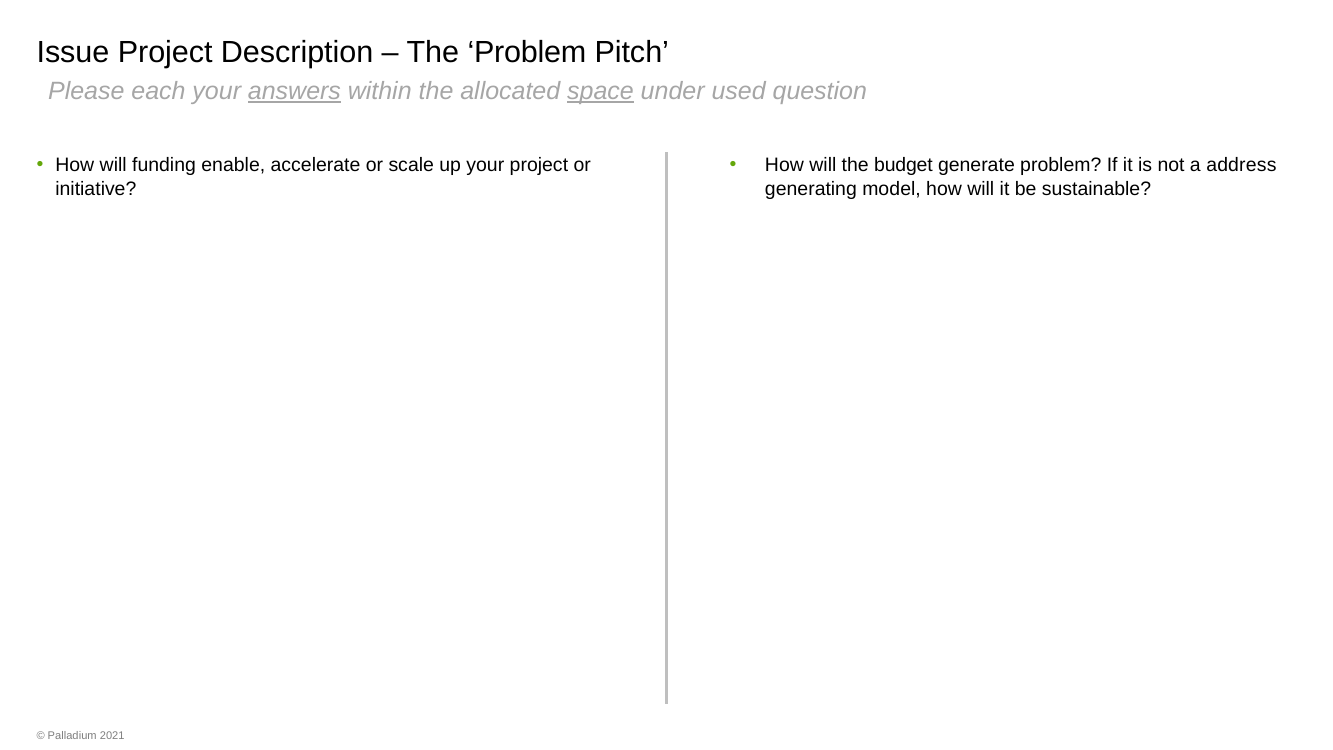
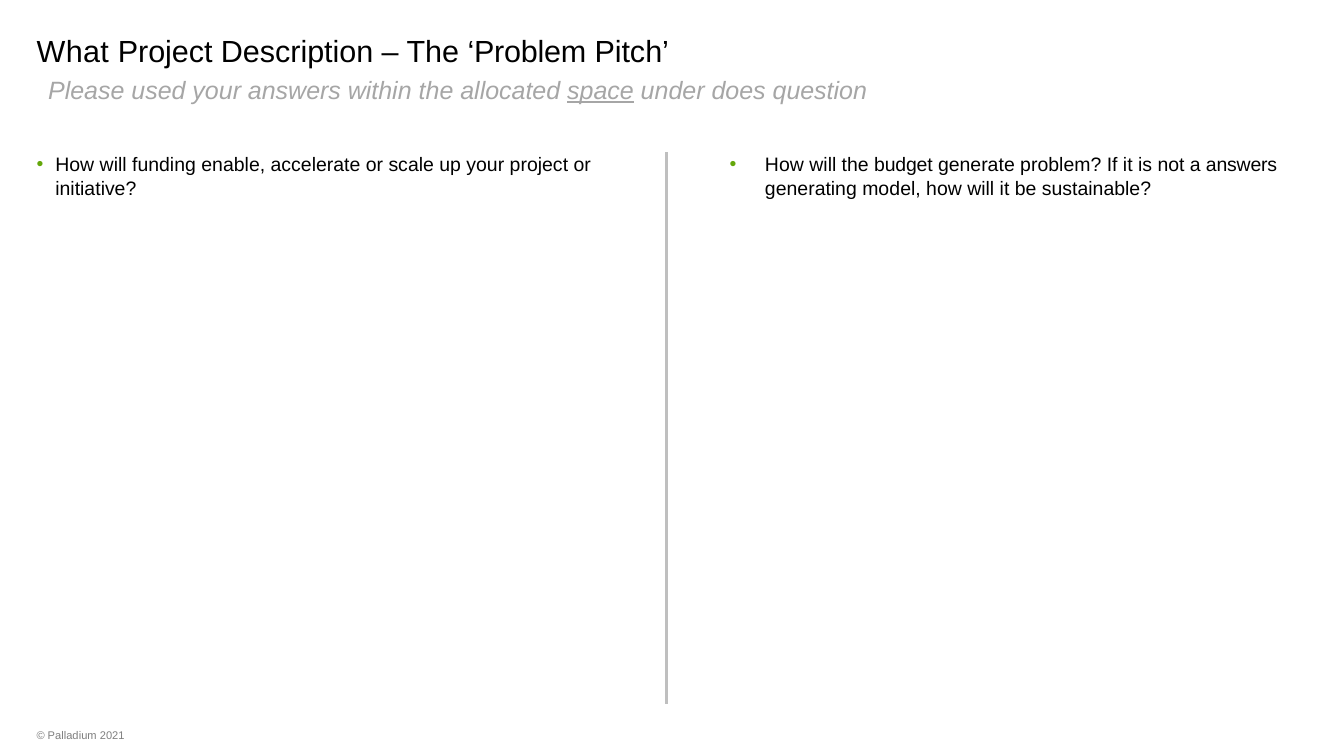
Issue: Issue -> What (73, 53)
each: each -> used (158, 91)
answers underline: present -> none (294, 91)
used: used -> does (739, 91)
a address: address -> answers (1242, 165)
